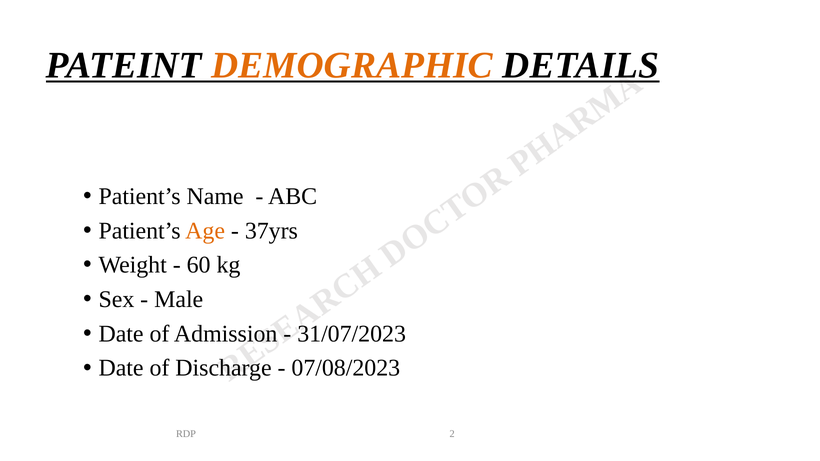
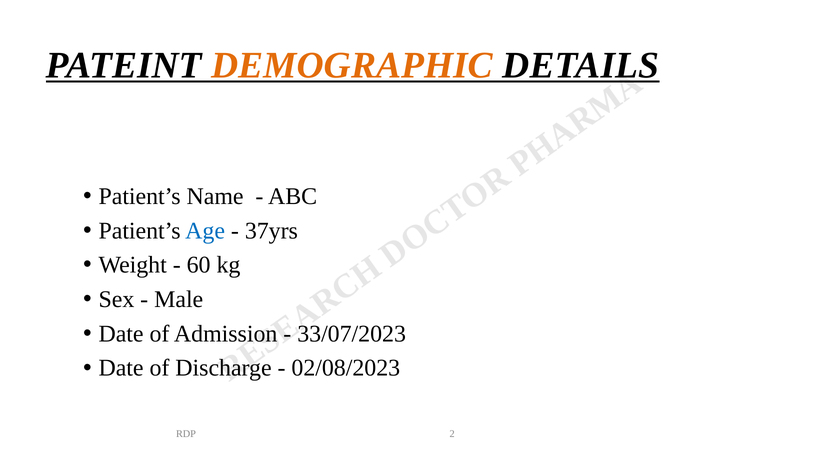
Age colour: orange -> blue (205, 231)
31/07/2023: 31/07/2023 -> 33/07/2023 (352, 334)
07/08/2023: 07/08/2023 -> 02/08/2023 (346, 368)
